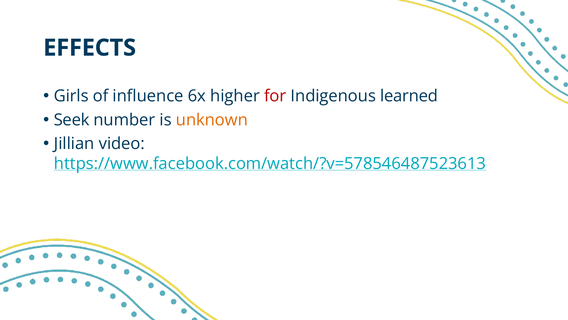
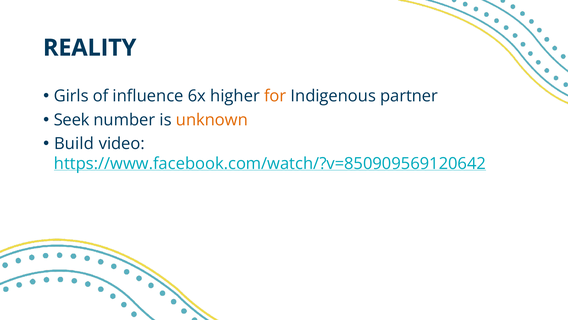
EFFECTS: EFFECTS -> REALITY (90, 48)
for colour: red -> orange (275, 96)
learned: learned -> partner (409, 96)
Jillian: Jillian -> Build (74, 144)
https://www.facebook.com/watch/?v=578546487523613: https://www.facebook.com/watch/?v=578546487523613 -> https://www.facebook.com/watch/?v=850909569120642 (270, 163)
